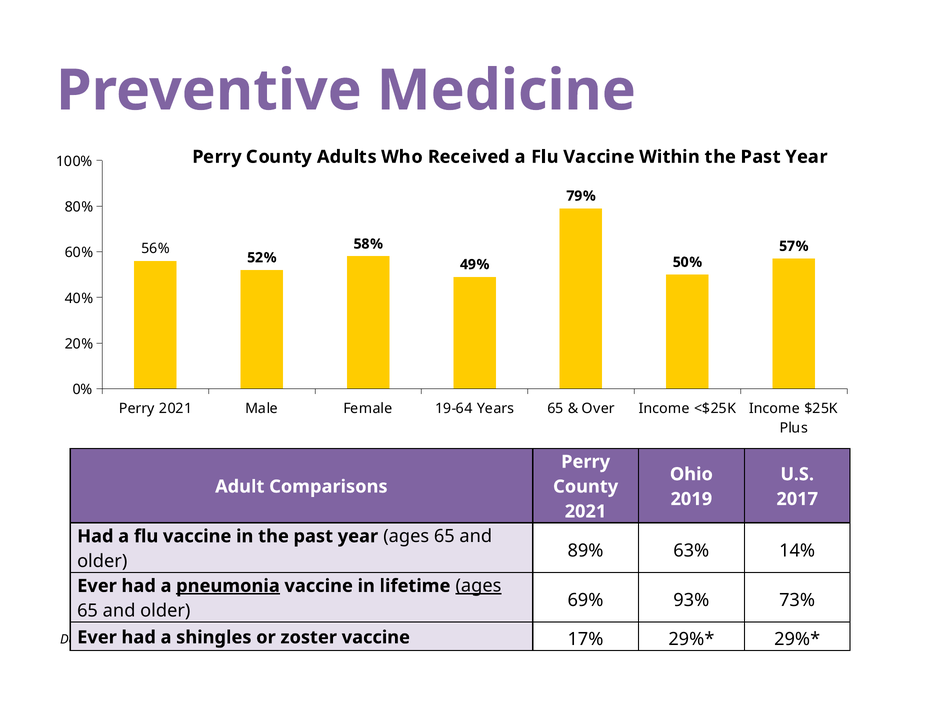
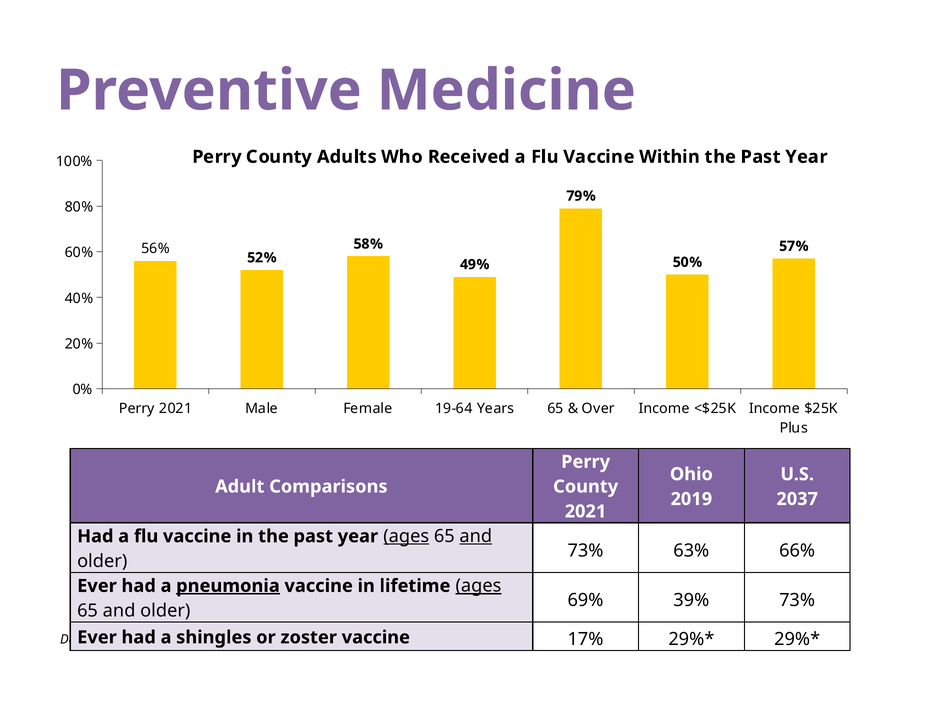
2017: 2017 -> 2037 (797, 499)
ages underline: none -> present (406, 536)
and underline: none -> present (476, 536)
89%: 89% -> 73% (586, 551)
14%: 14% -> 66% (797, 551)
93%: 93% -> 39% (691, 600)
